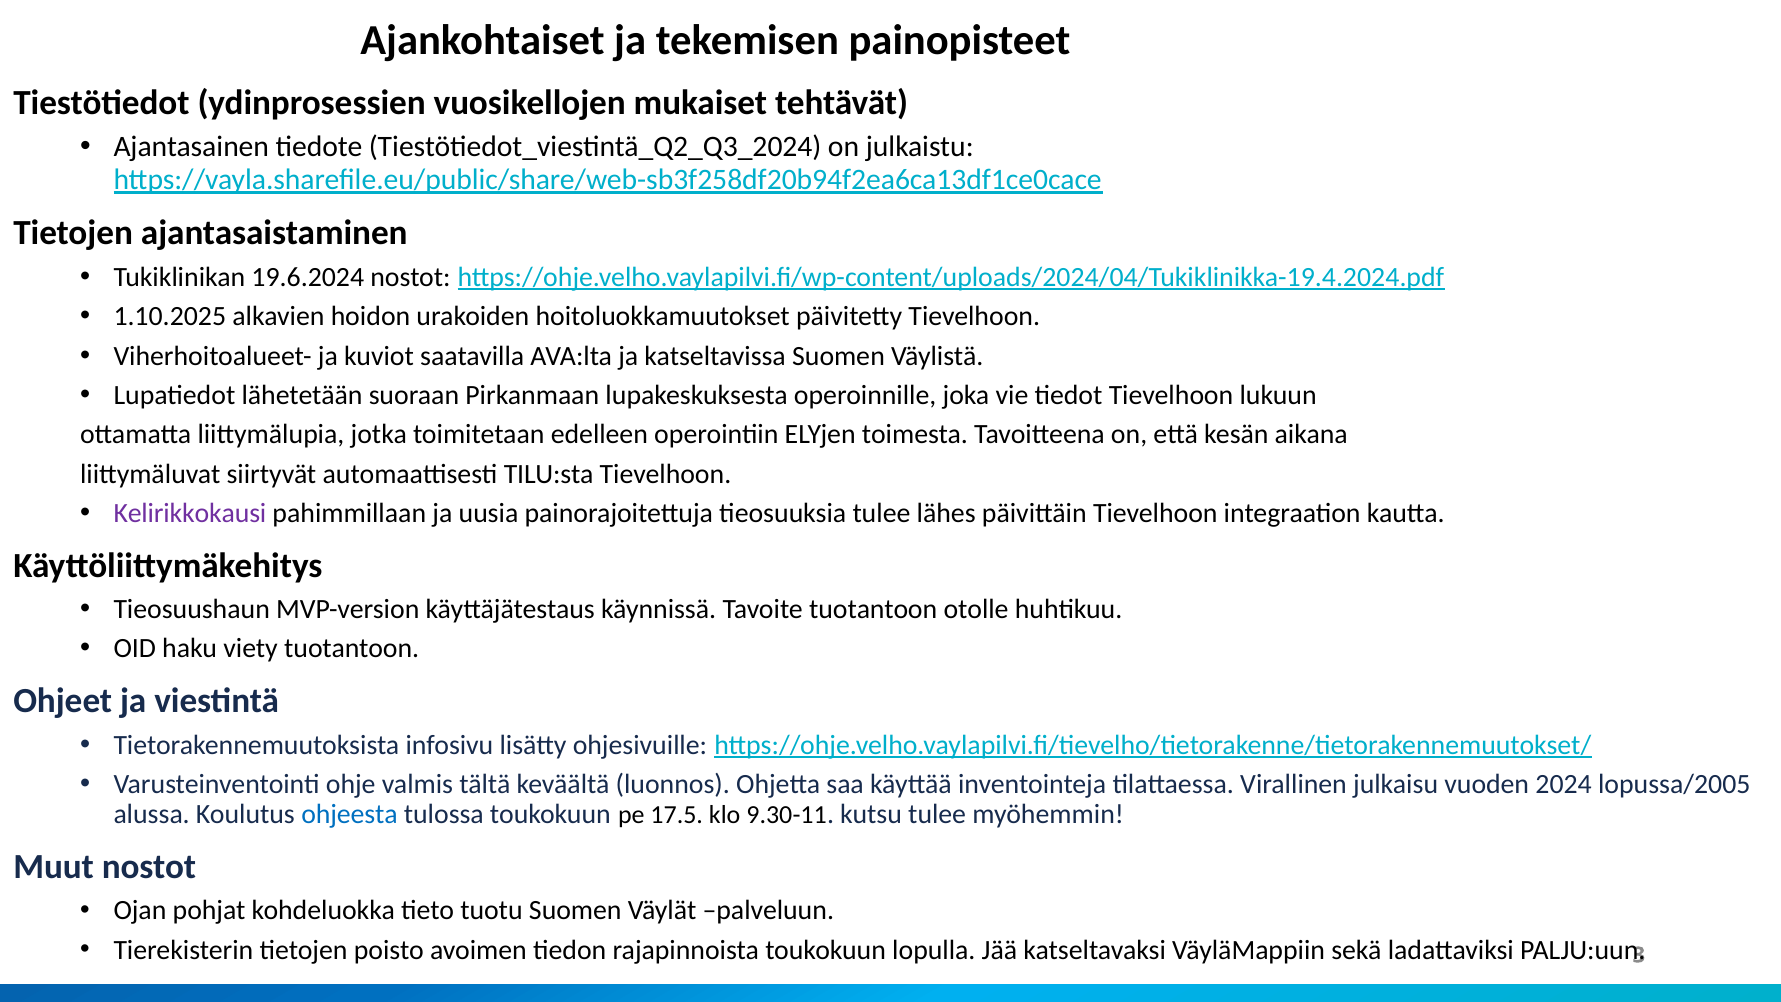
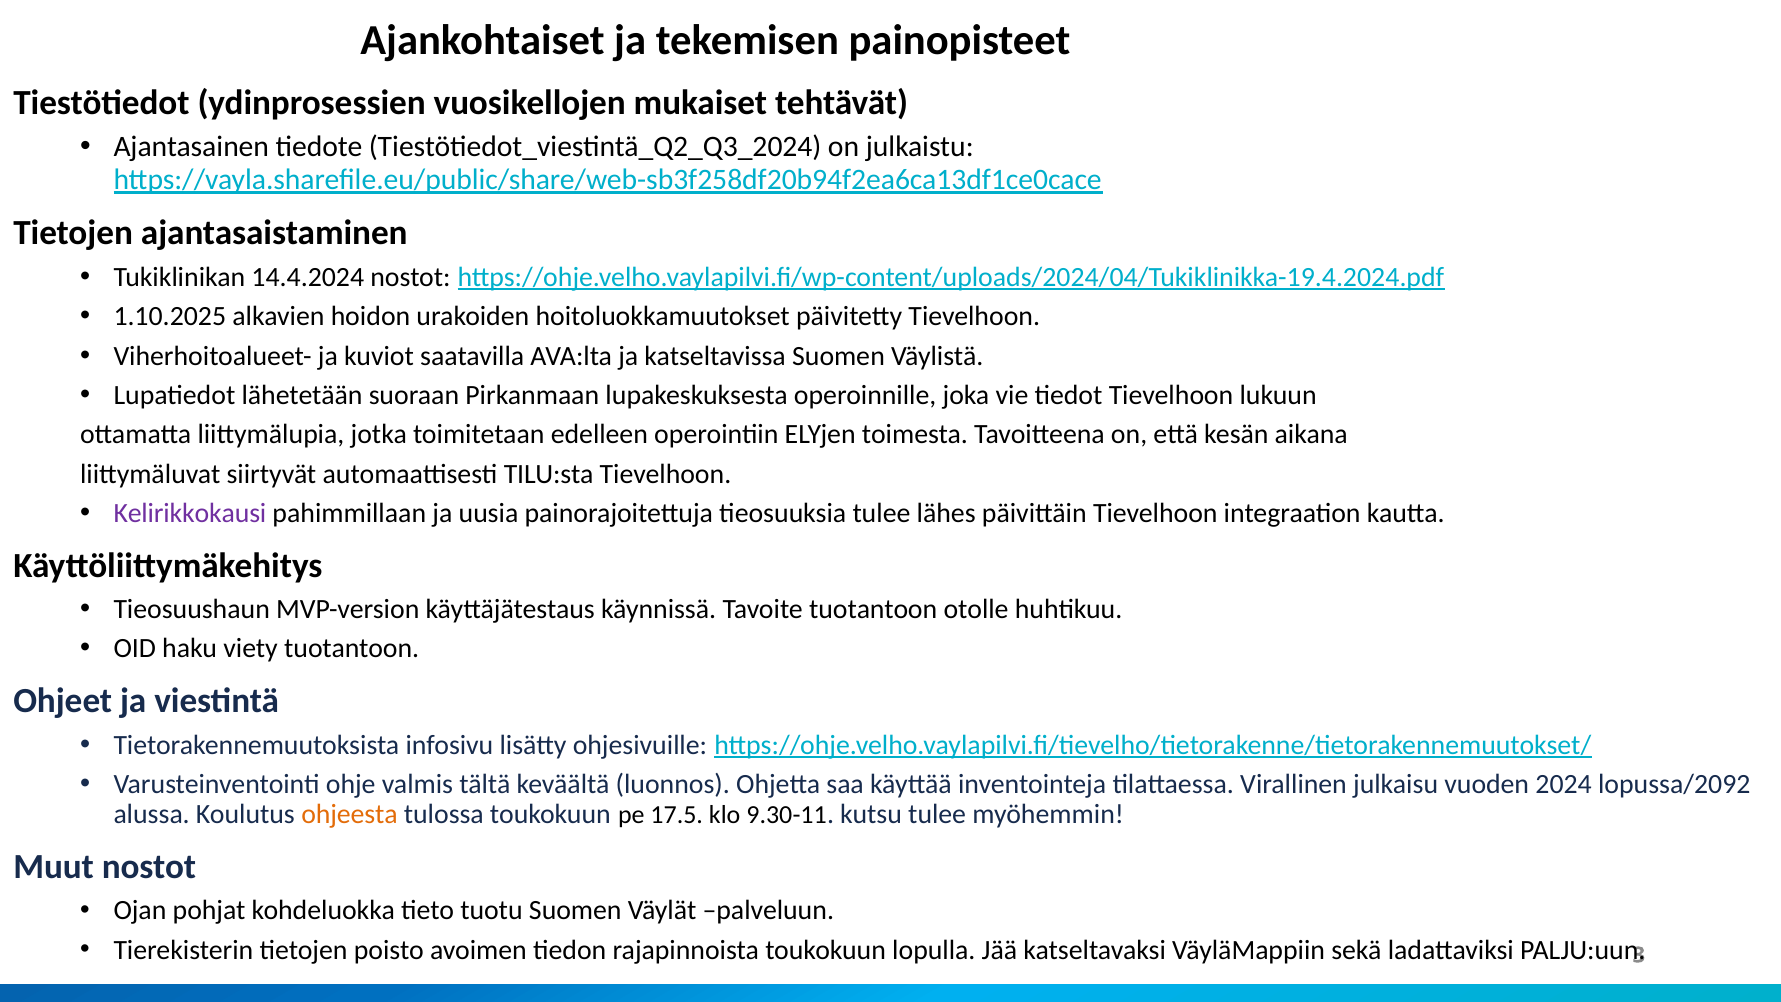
19.6.2024: 19.6.2024 -> 14.4.2024 (308, 277)
lopussa/2005: lopussa/2005 -> lopussa/2092 (1674, 784)
ohjeesta colour: blue -> orange (349, 814)
